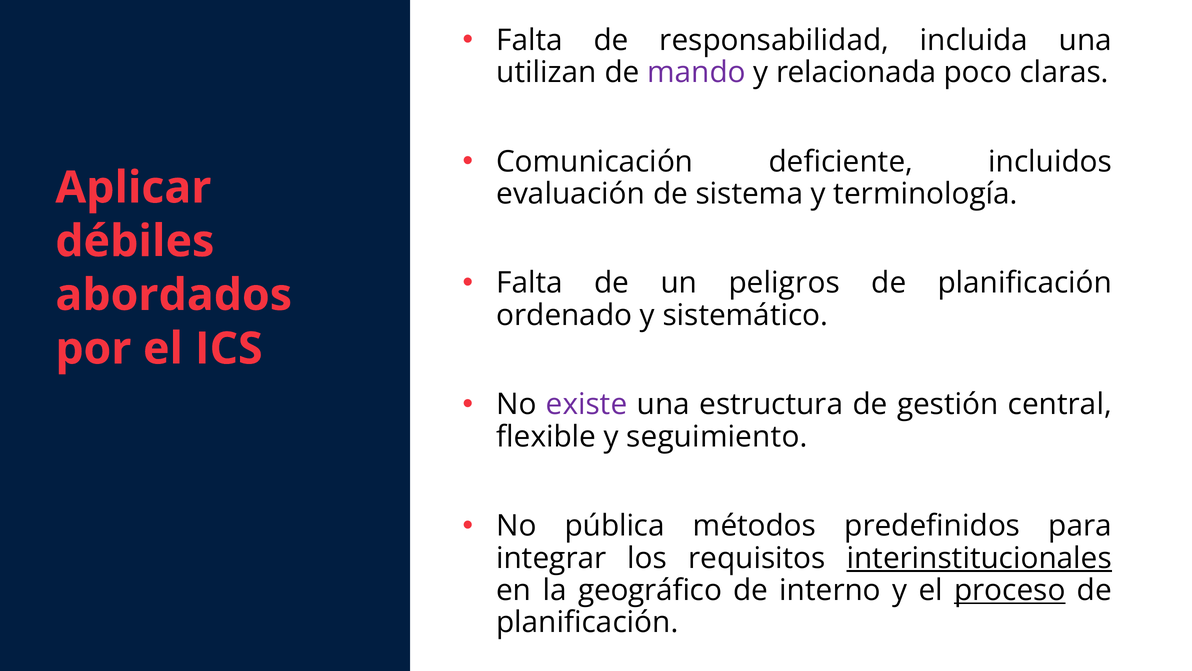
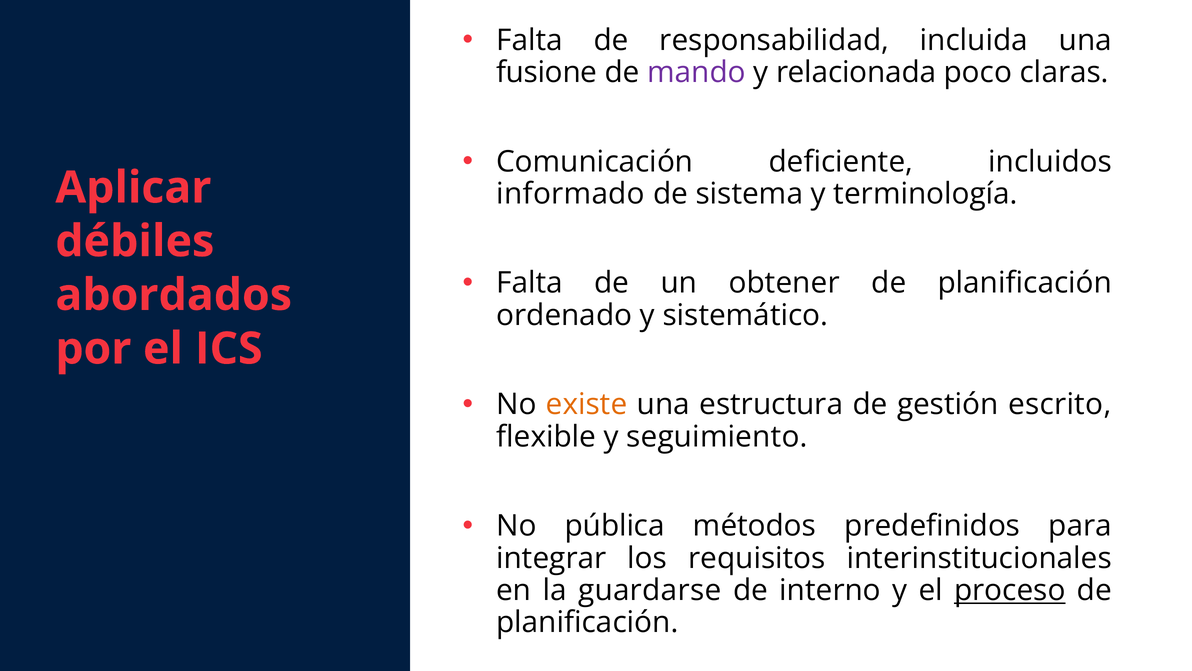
utilizan: utilizan -> fusione (547, 72)
evaluación: evaluación -> informado (571, 194)
peligros: peligros -> obtener (784, 283)
existe colour: purple -> orange (587, 404)
central: central -> escrito (1060, 404)
interinstitucionales underline: present -> none (979, 558)
geográfico: geográfico -> guardarse (650, 590)
